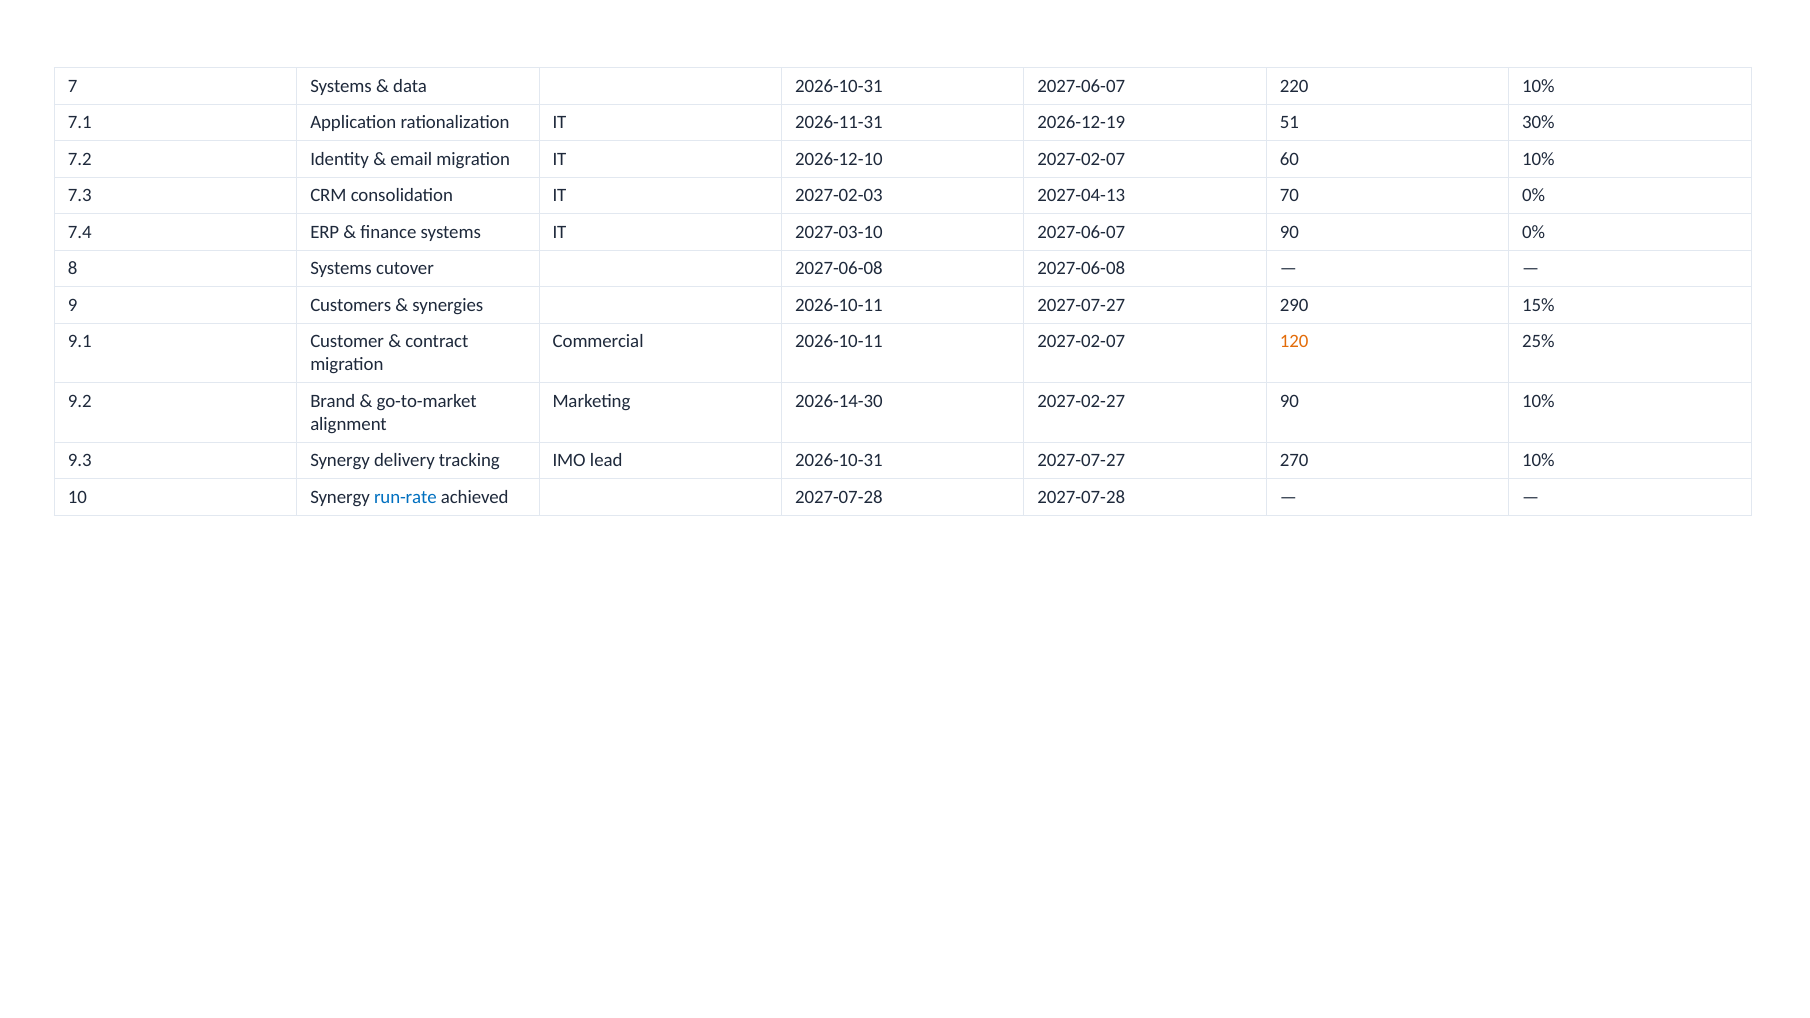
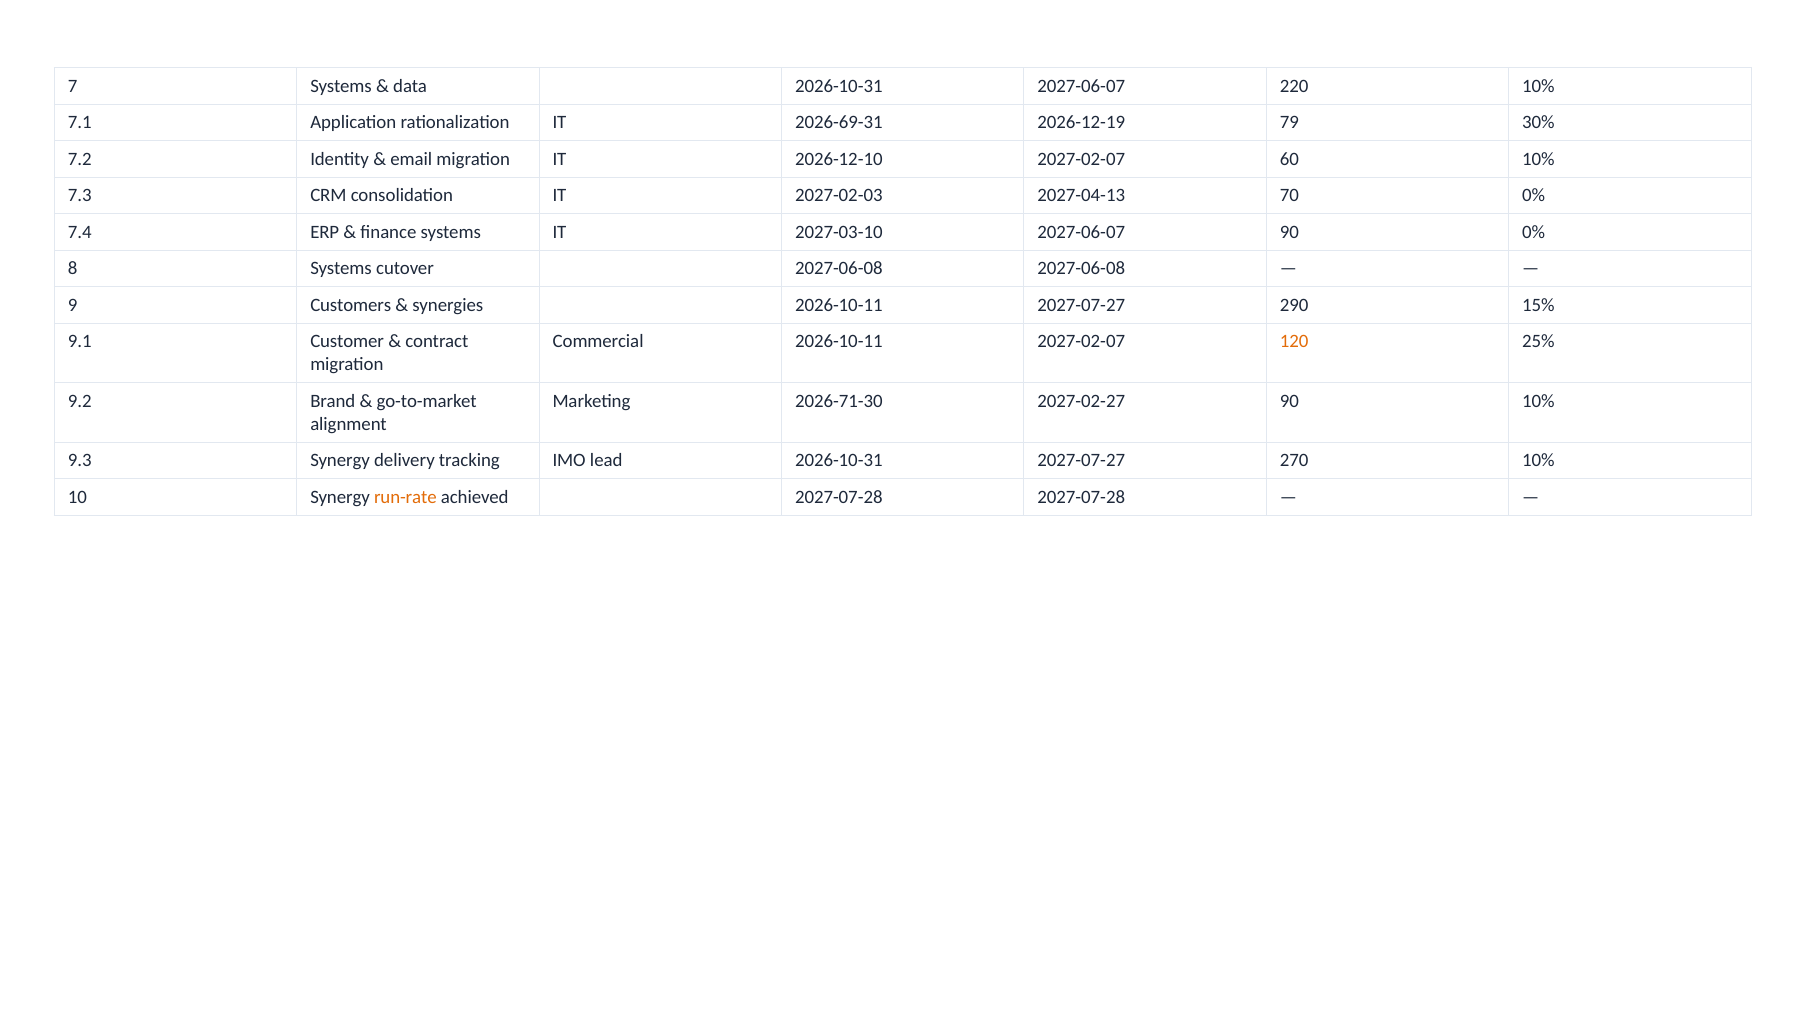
2026-11-31: 2026-11-31 -> 2026-69-31 (839, 123)
51: 51 -> 79 (1289, 123)
2026-14-30: 2026-14-30 -> 2026-71-30 (839, 401)
run-rate colour: blue -> orange (405, 497)
